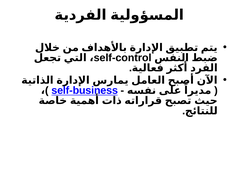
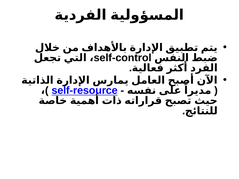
self-business: self-business -> self-resource (85, 91)
